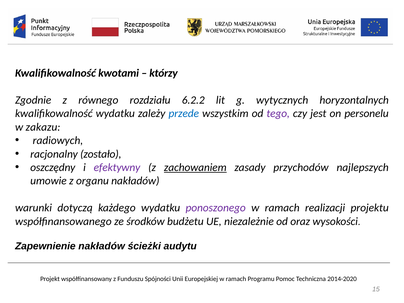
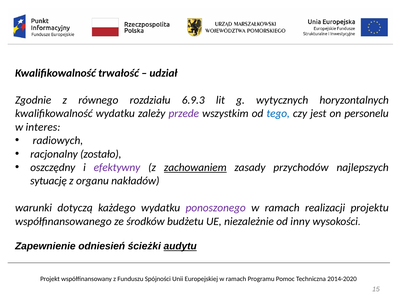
kwotami: kwotami -> trwałość (119, 73)
którzy: którzy -> udział (163, 73)
6.2.2: 6.2.2 -> 6.9.3 (193, 100)
przede colour: blue -> purple (184, 114)
tego colour: purple -> blue (278, 114)
zakazu: zakazu -> interes (43, 127)
umowie: umowie -> sytuację (48, 181)
oraz: oraz -> inny (300, 221)
Zapewnienie nakładów: nakładów -> odniesień (102, 246)
audytu underline: none -> present (180, 246)
